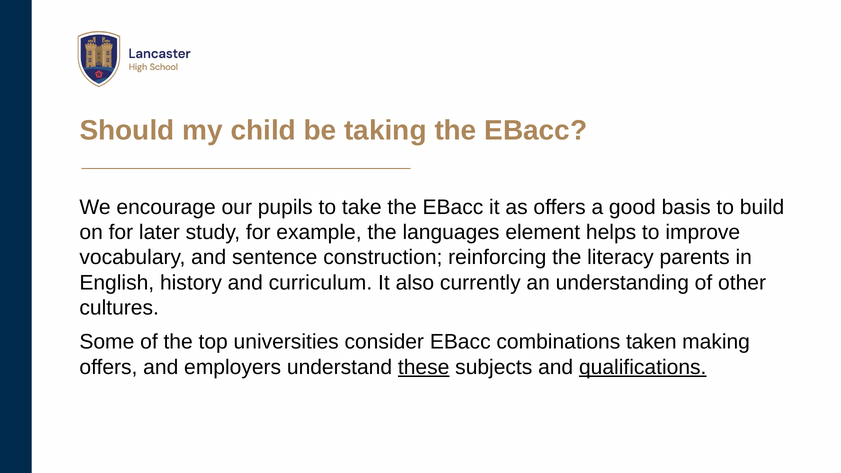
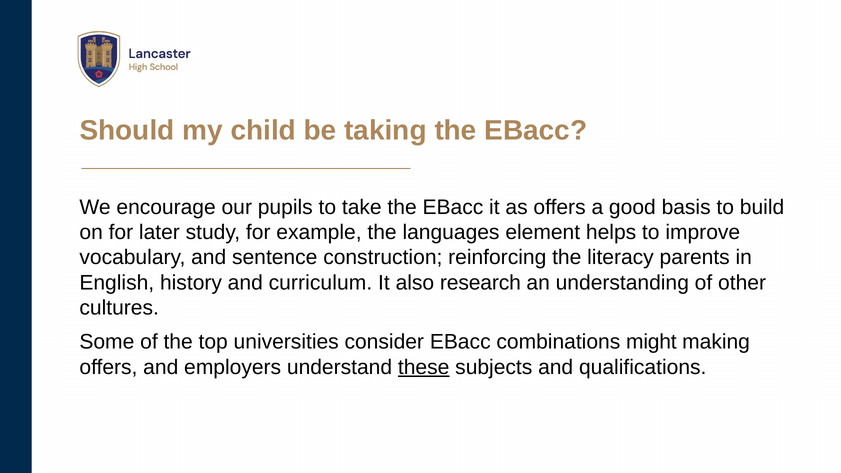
currently: currently -> research (480, 283)
taken: taken -> might (651, 342)
qualifications underline: present -> none (643, 367)
